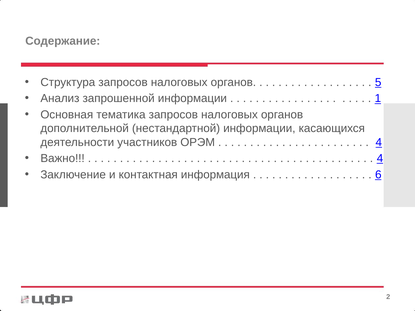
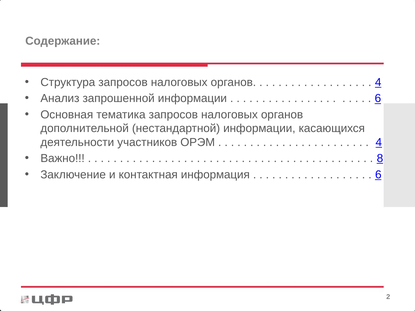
5: 5 -> 4 (378, 82)
1: 1 -> 6 (378, 99)
4: 4 -> 8 (380, 159)
